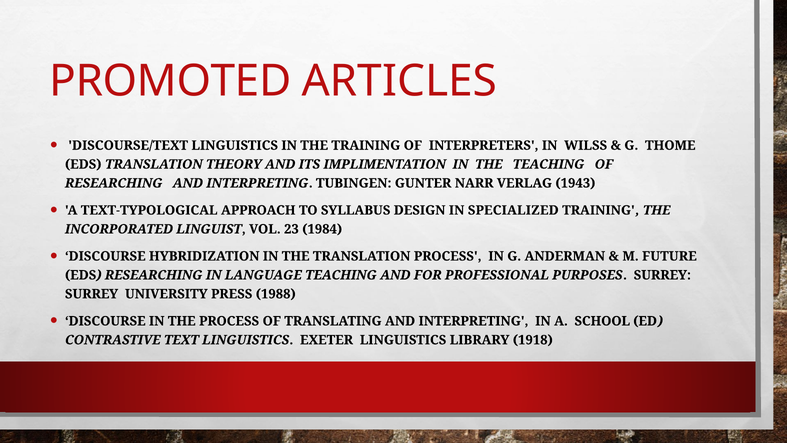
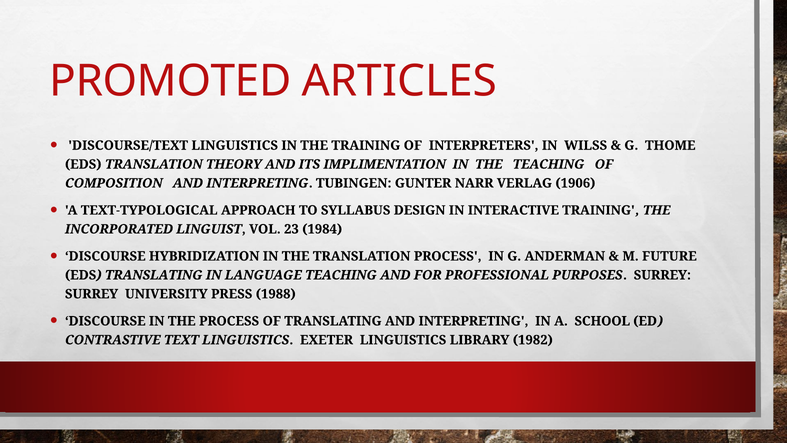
RESEARCHING: RESEARCHING -> COMPOSITION (114, 183)
1943: 1943 -> 1906 (575, 183)
SPECIALIZED: SPECIALIZED -> INTERACTIVE (513, 210)
EDS RESEARCHING: RESEARCHING -> TRANSLATING (154, 275)
1918: 1918 -> 1982 (533, 340)
